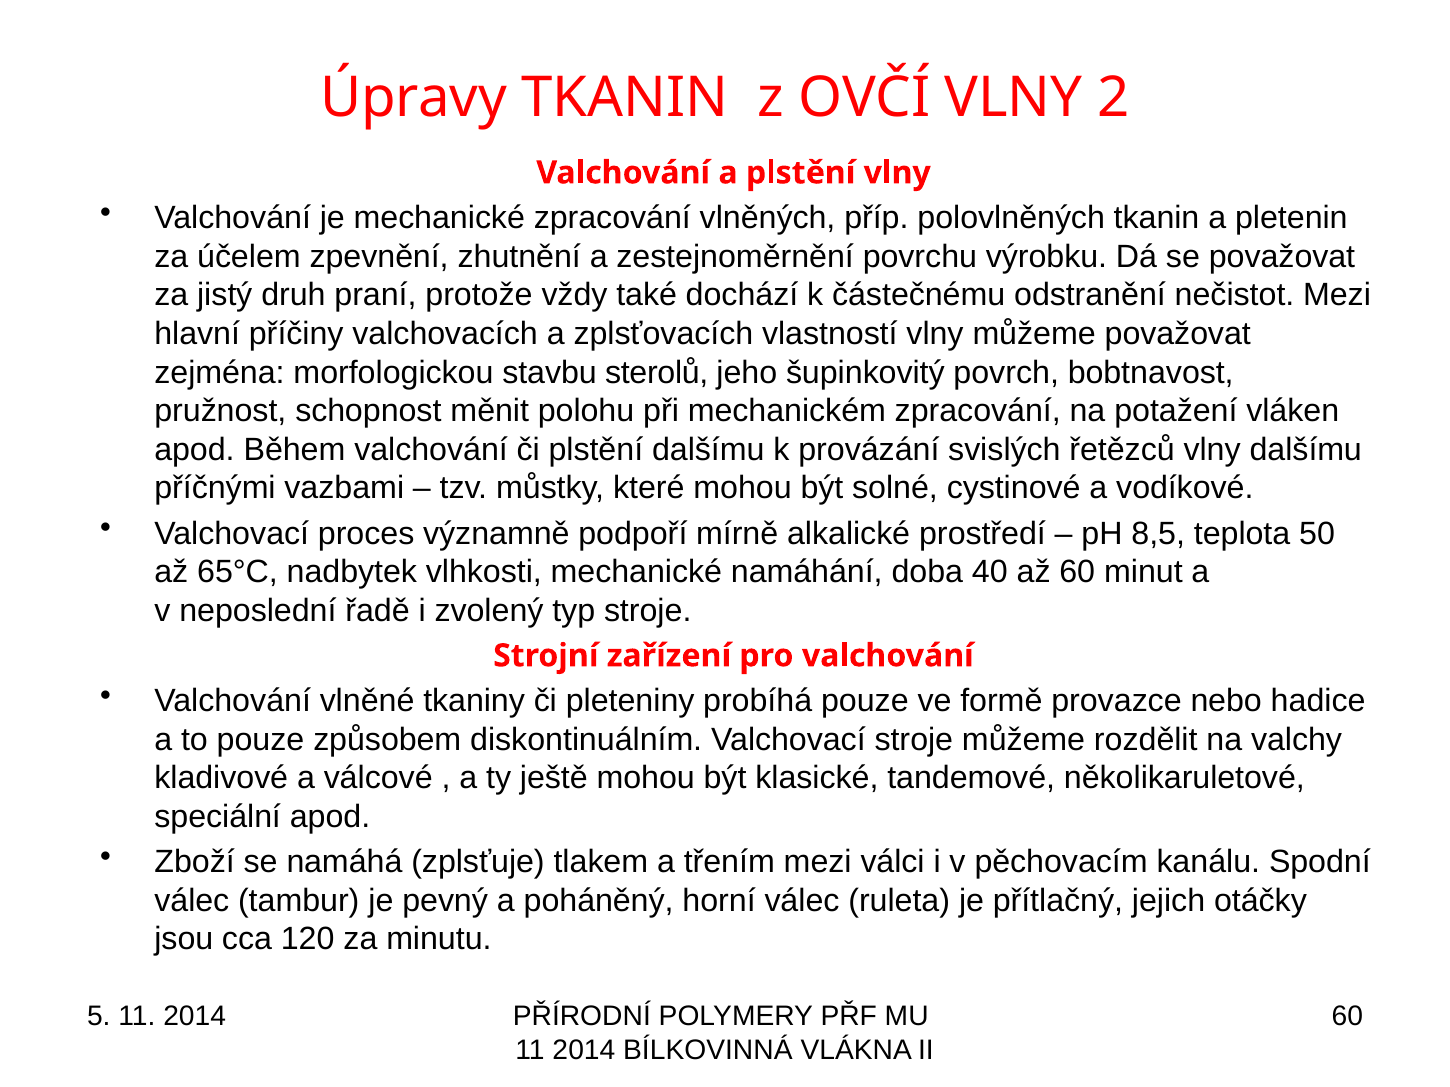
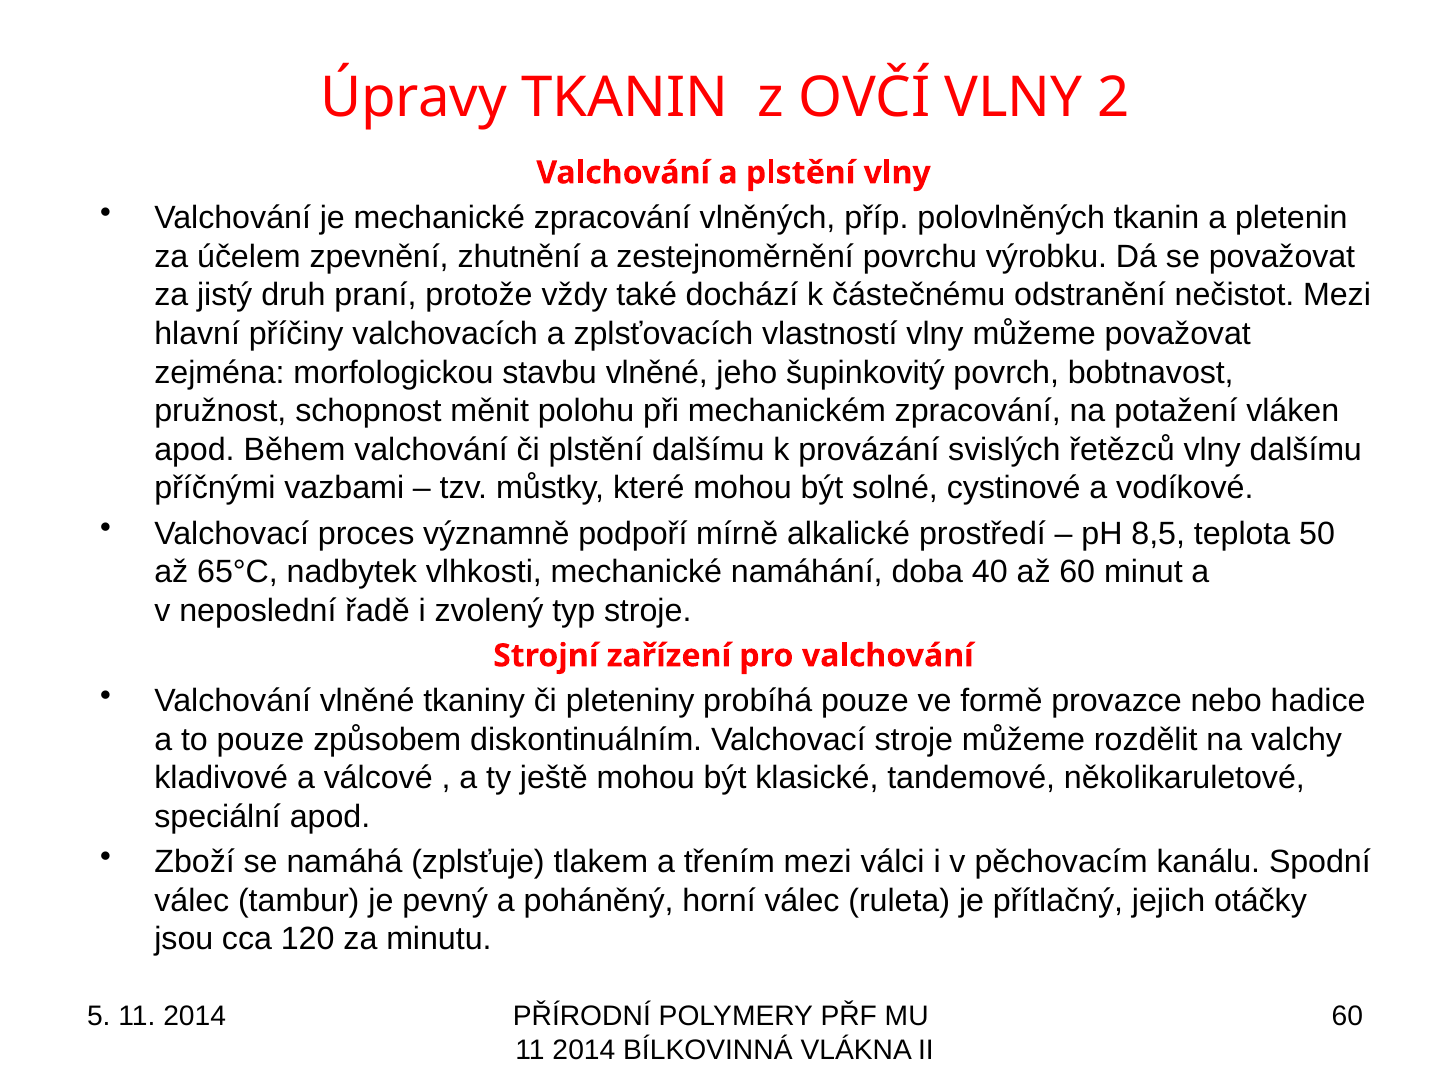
stavbu sterolů: sterolů -> vlněné (657, 373)
